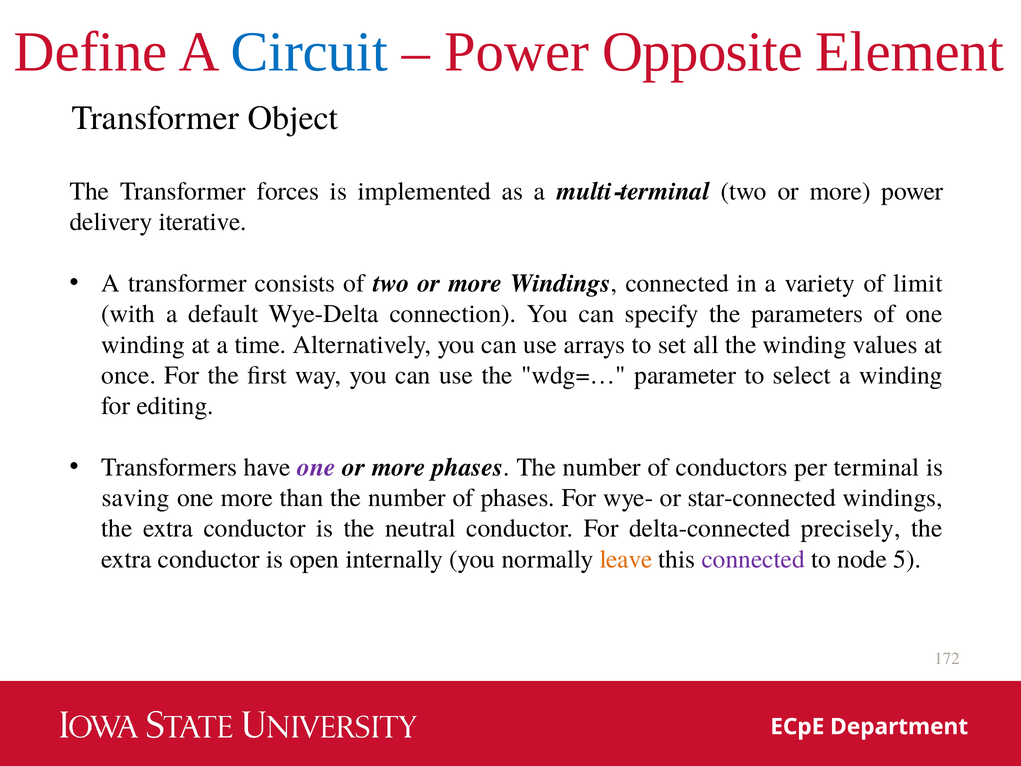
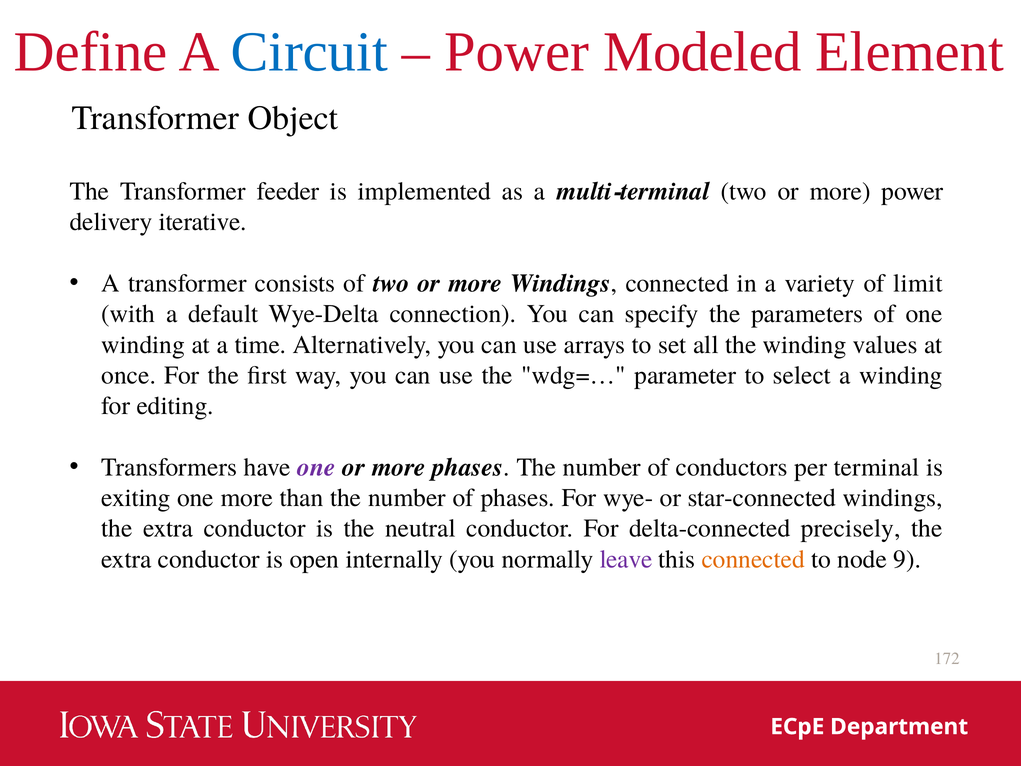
Opposite: Opposite -> Modeled (702, 52)
forces: forces -> feeder (288, 191)
saving: saving -> exiting (136, 498)
leave colour: orange -> purple (626, 559)
connected colour: purple -> orange (753, 559)
5: 5 -> 9 (907, 559)
